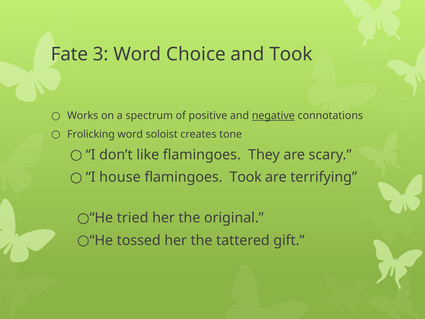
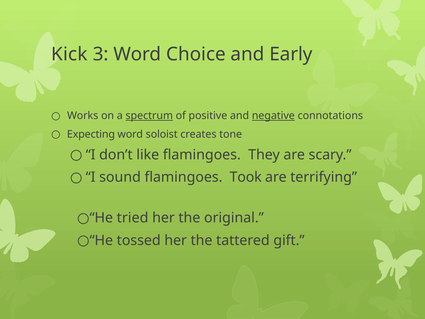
Fate: Fate -> Kick (69, 54)
and Took: Took -> Early (291, 54)
spectrum underline: none -> present (149, 116)
Frolicking: Frolicking -> Expecting (91, 134)
house: house -> sound (120, 177)
